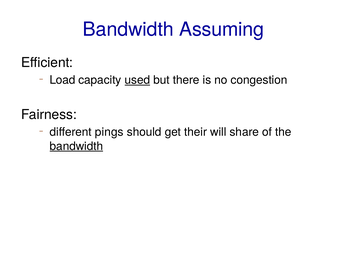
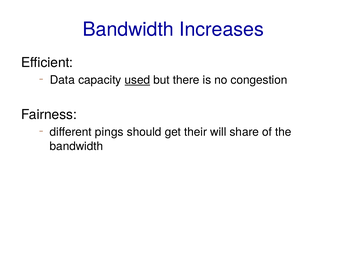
Assuming: Assuming -> Increases (221, 29)
Load: Load -> Data (62, 80)
bandwidth underline: present -> none (76, 146)
